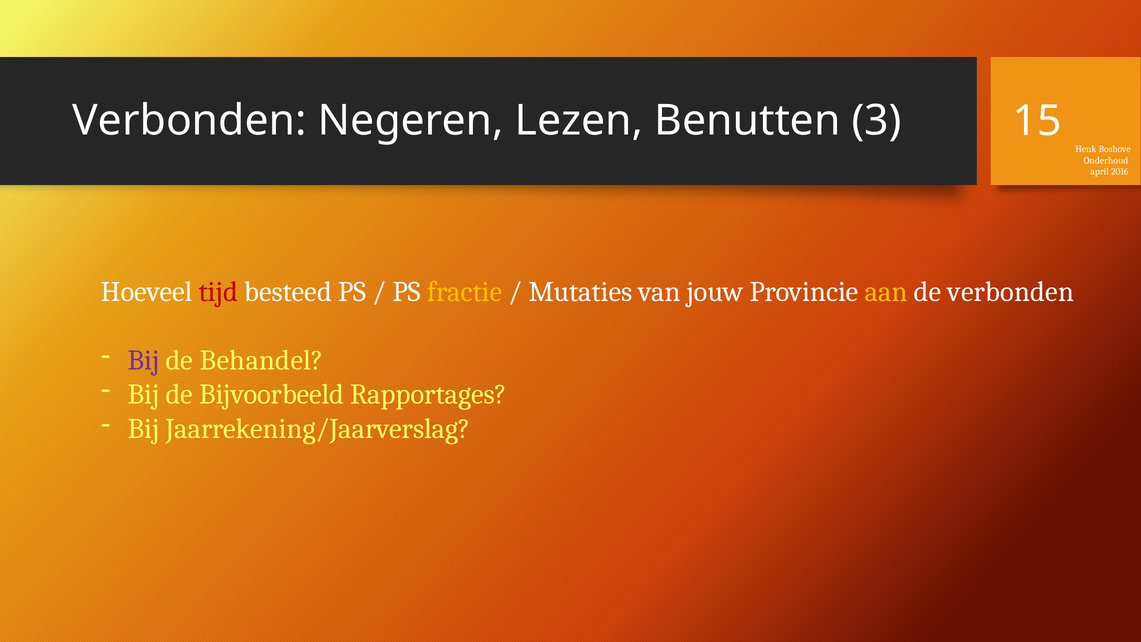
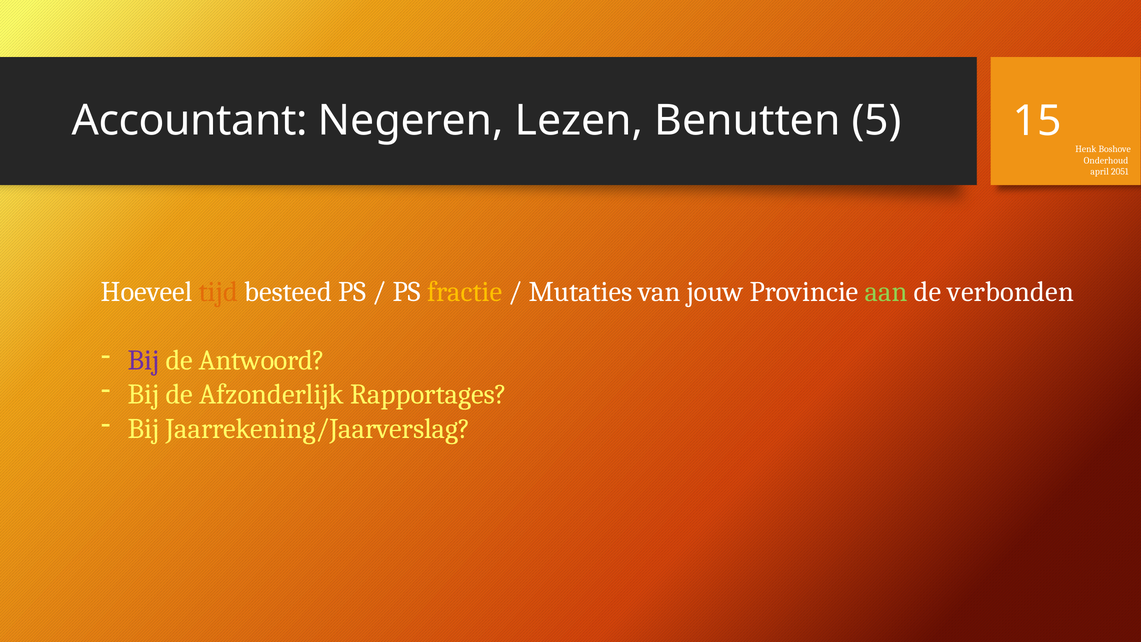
Verbonden: Verbonden -> Accountant (190, 121)
3: 3 -> 5 (877, 121)
2016: 2016 -> 2051 (1120, 172)
tijd colour: red -> orange (218, 292)
aan colour: yellow -> light green (886, 292)
Behandel: Behandel -> Antwoord (262, 360)
Bijvoorbeeld: Bijvoorbeeld -> Afzonderlijk (272, 394)
